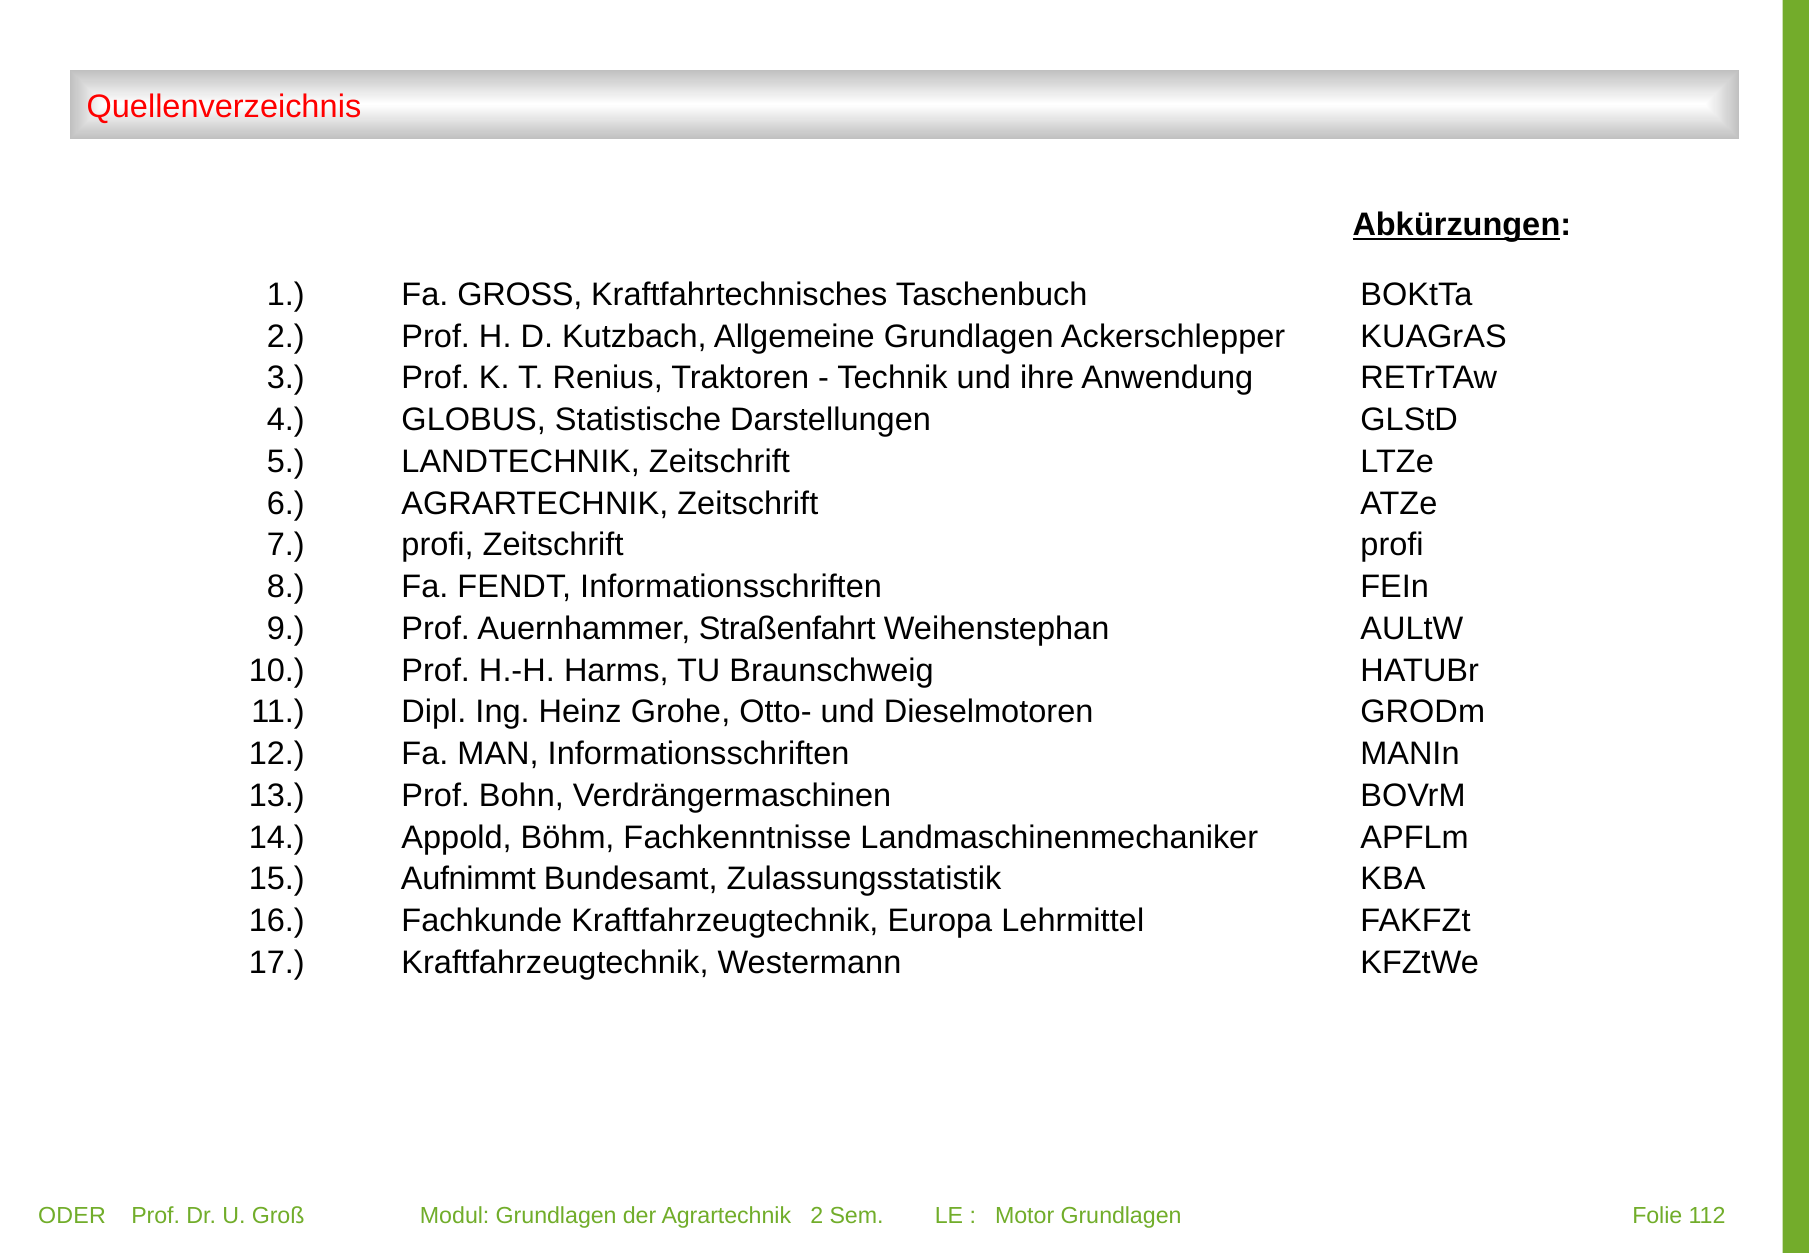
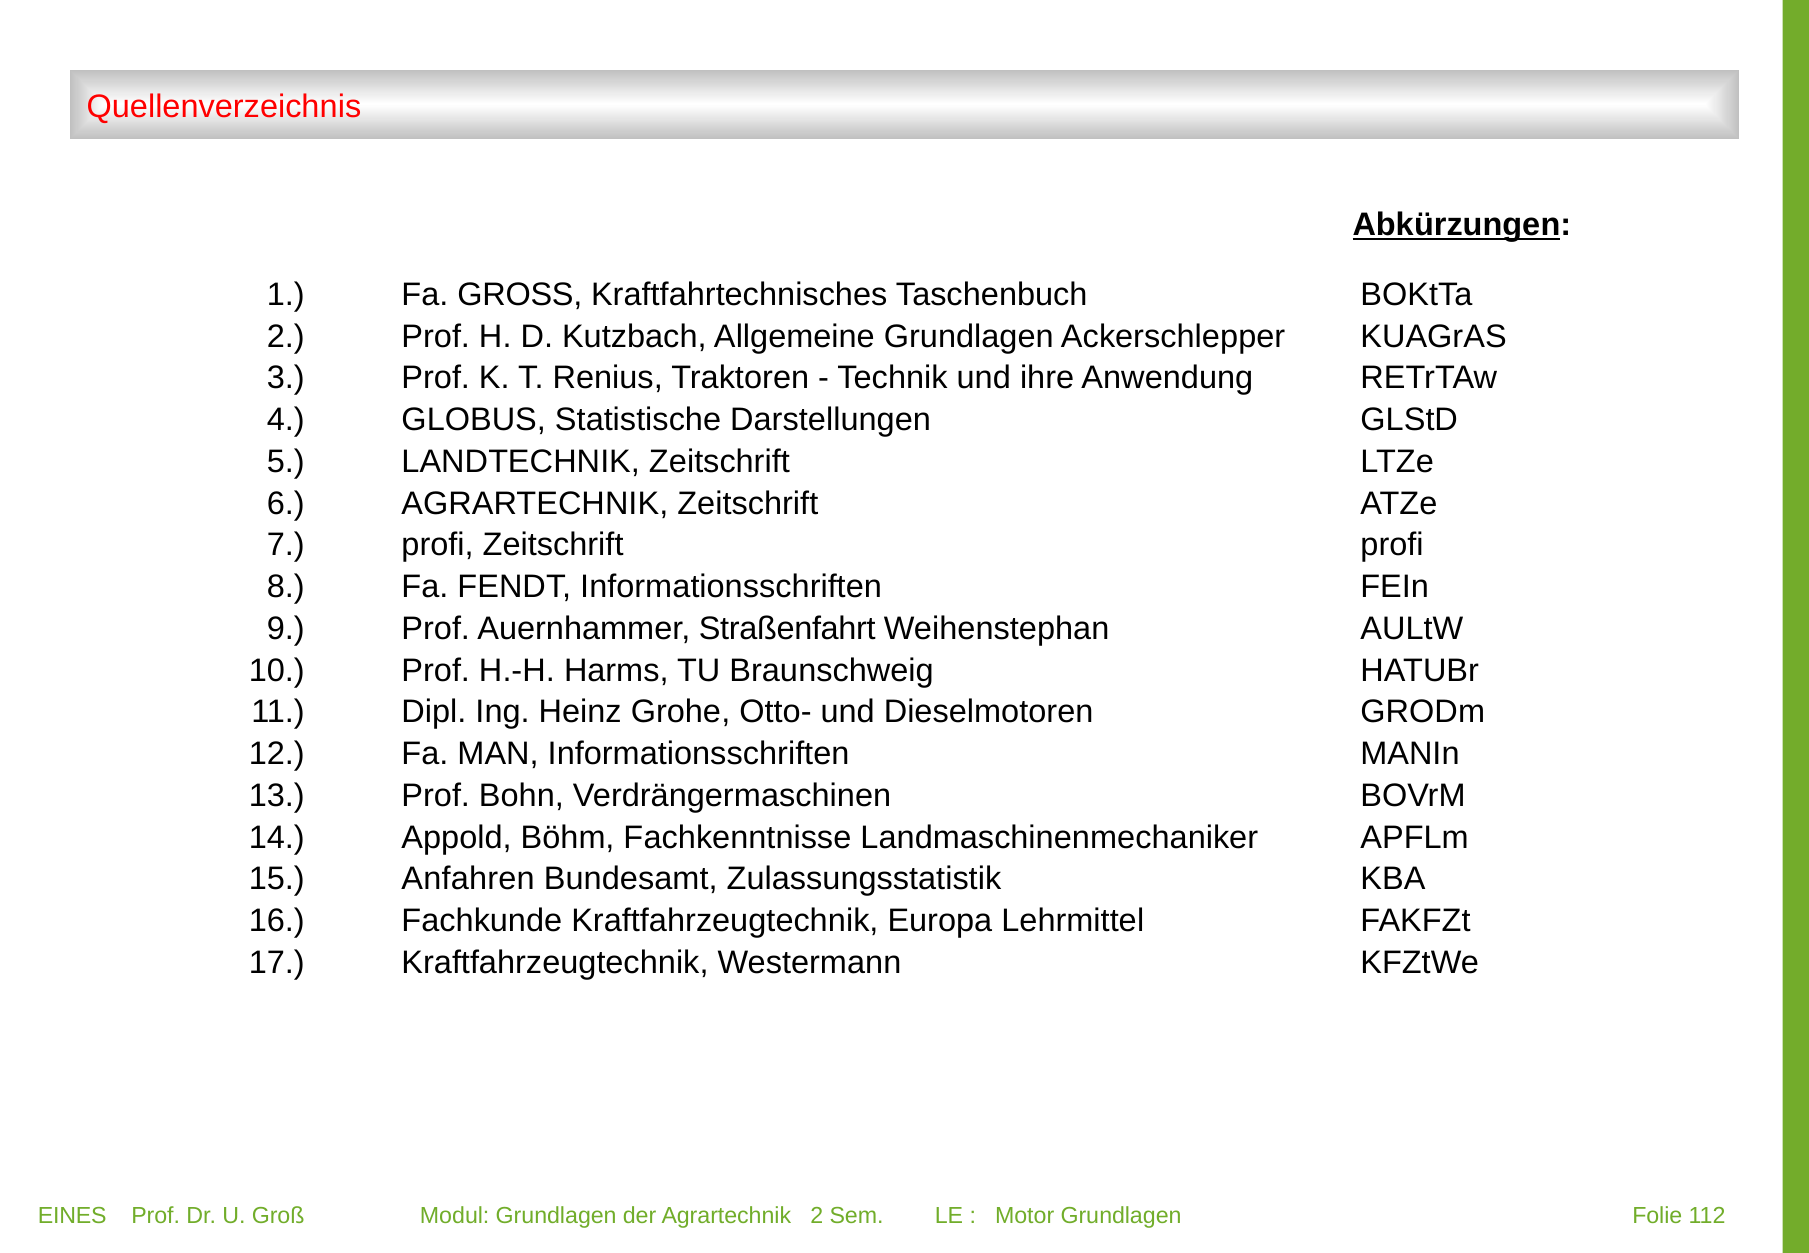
Aufnimmt: Aufnimmt -> Anfahren (468, 879)
ODER: ODER -> EINES (72, 1215)
